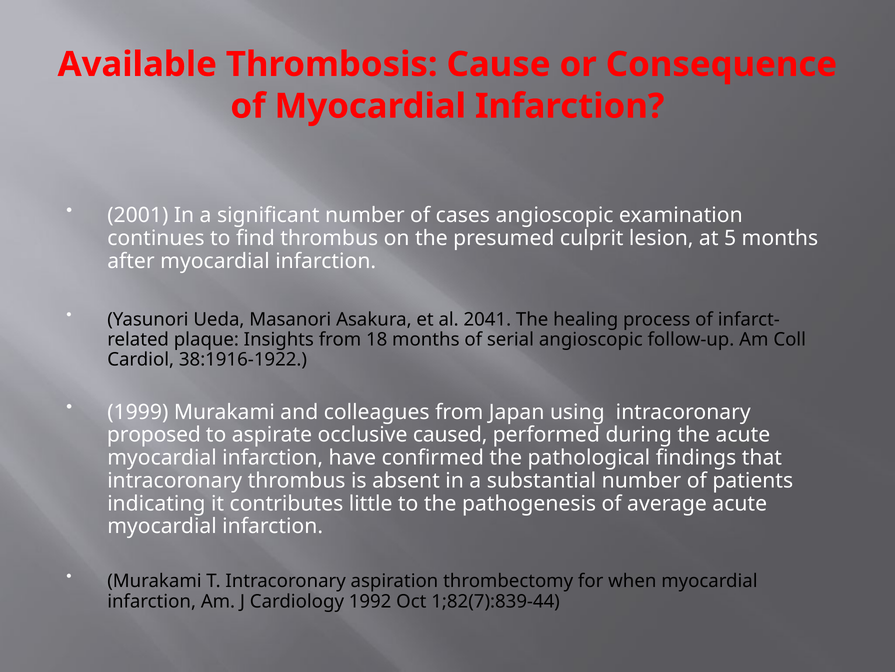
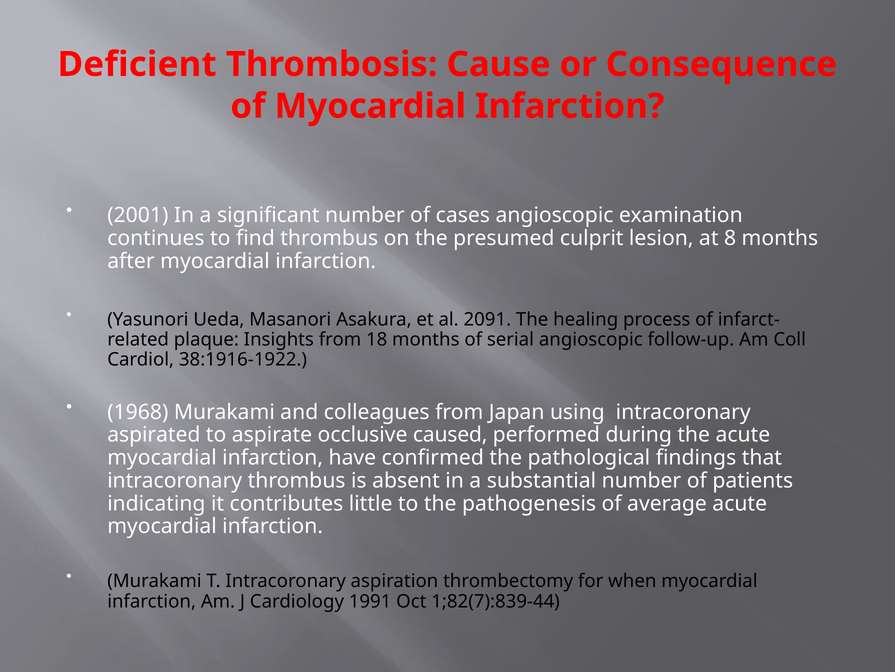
Available: Available -> Deficient (137, 64)
5: 5 -> 8 (730, 238)
2041: 2041 -> 2091 (487, 319)
1999: 1999 -> 1968 (138, 412)
proposed: proposed -> aspirated (154, 434)
1992: 1992 -> 1991 (370, 601)
